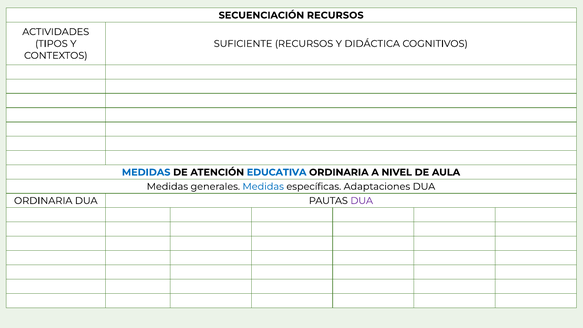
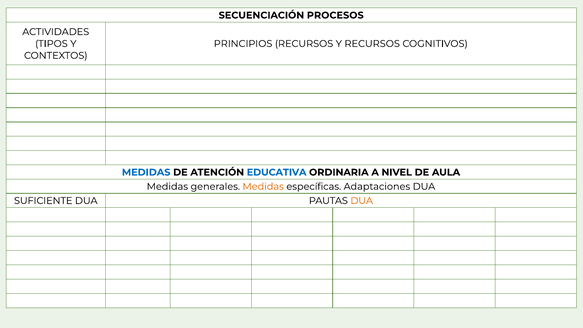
SECUENCIACIÓN RECURSOS: RECURSOS -> PROCESOS (335, 15)
SUFICIENTE: SUFICIENTE -> PRINCIPIOS (243, 44)
Y DIDÁCTICA: DIDÁCTICA -> RECURSOS (372, 44)
Medidas colour: blue -> orange (263, 187)
ORDINARIA: ORDINARIA -> SUFICIENTE (43, 201)
DUA colour: purple -> orange (362, 201)
